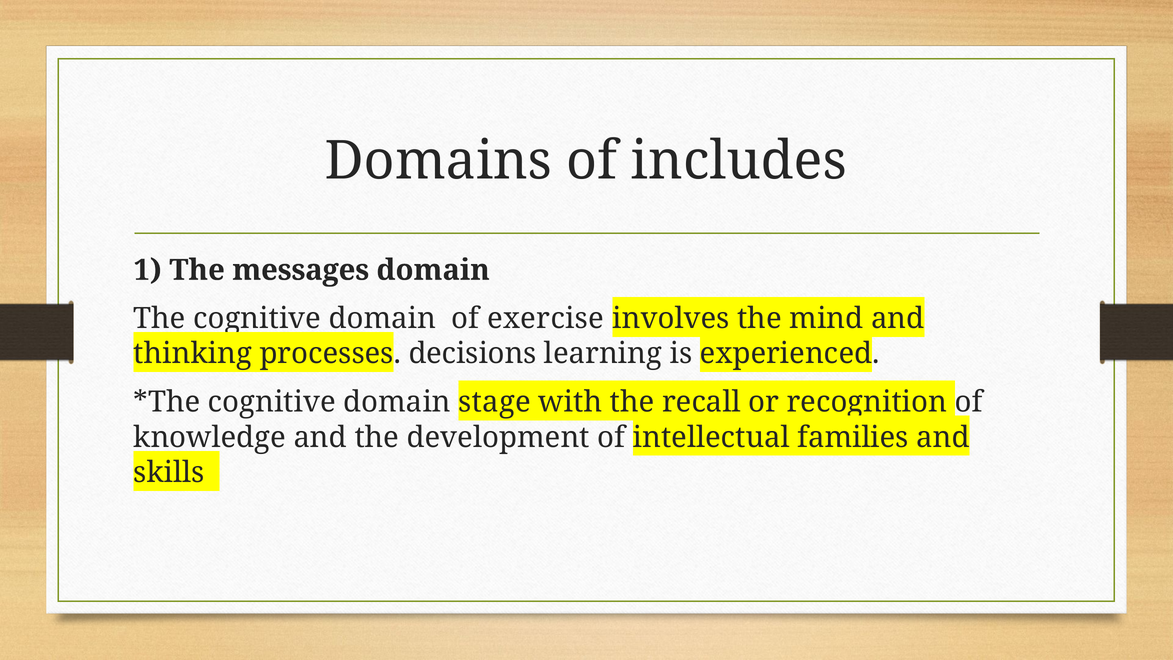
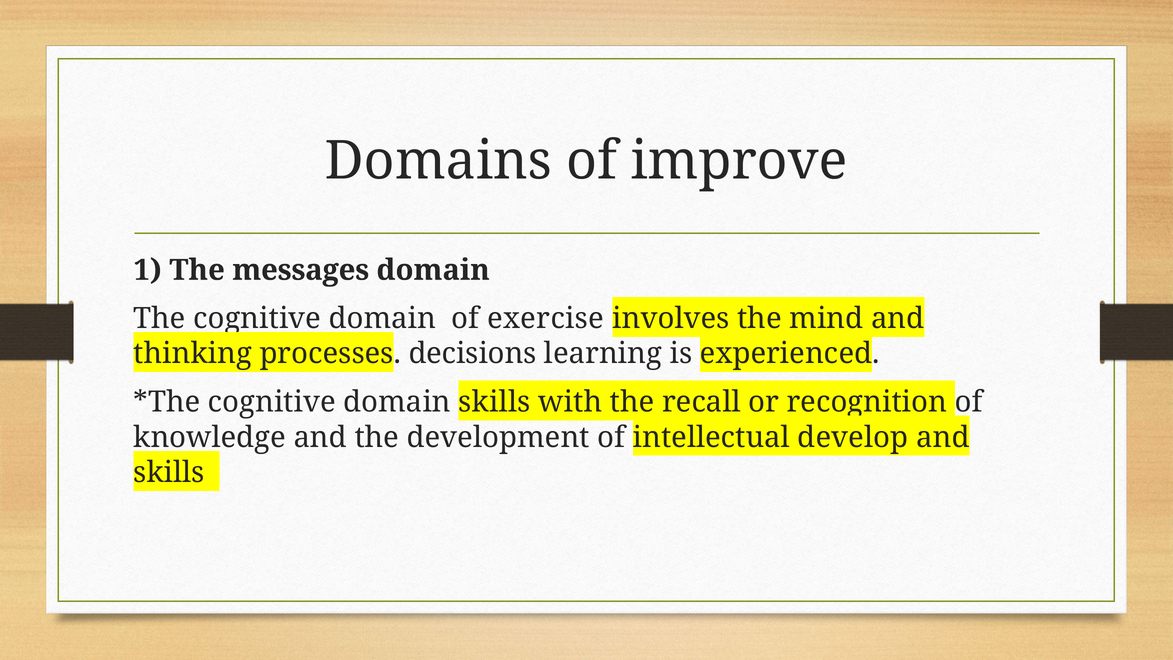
includes: includes -> improve (739, 161)
domain stage: stage -> skills (495, 402)
families: families -> develop (853, 437)
